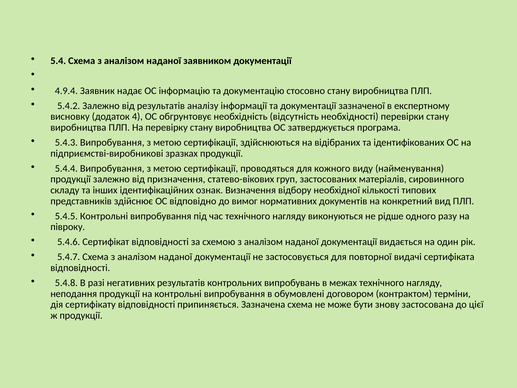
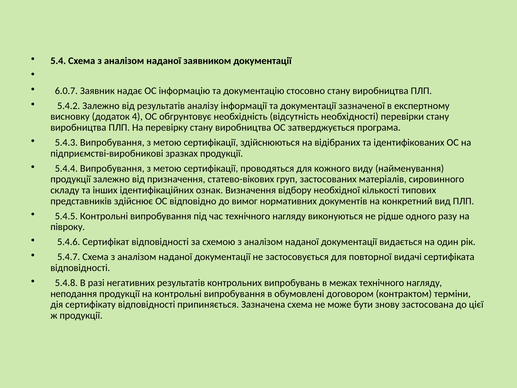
4.9.4: 4.9.4 -> 6.0.7 (66, 91)
